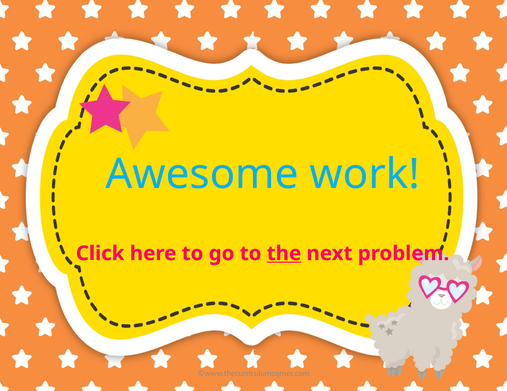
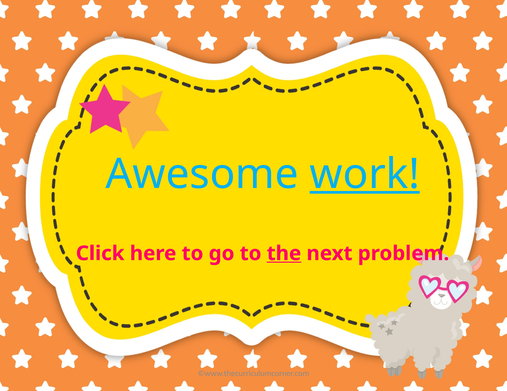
work underline: none -> present (365, 175)
